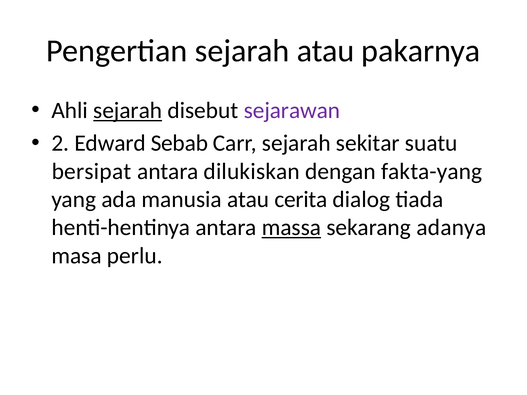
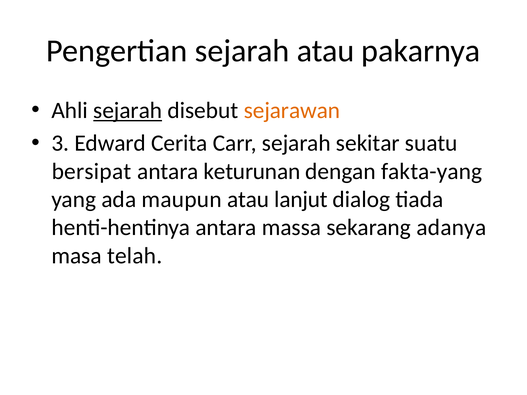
sejarawan colour: purple -> orange (292, 111)
2: 2 -> 3 (60, 143)
Sebab: Sebab -> Cerita (179, 143)
dilukiskan: dilukiskan -> keturunan (252, 171)
manusia: manusia -> maupun (182, 200)
cerita: cerita -> lanjut (301, 200)
massa underline: present -> none (291, 228)
perlu: perlu -> telah (135, 256)
